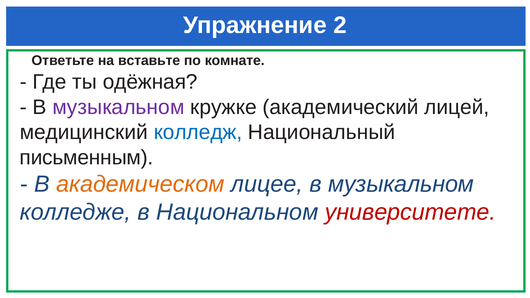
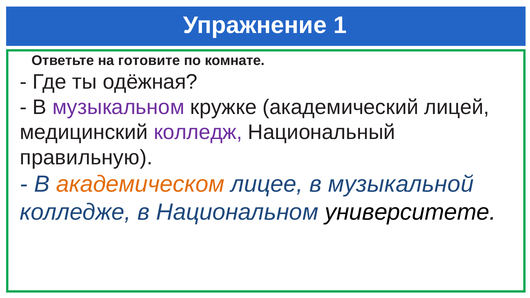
2: 2 -> 1 (340, 25)
вставьте: вставьте -> готовите (149, 60)
колледж colour: blue -> purple (198, 132)
письменным: письменным -> правильную (86, 158)
лицее в музыкальном: музыкальном -> музыкальной (401, 184)
университете colour: red -> black (410, 212)
